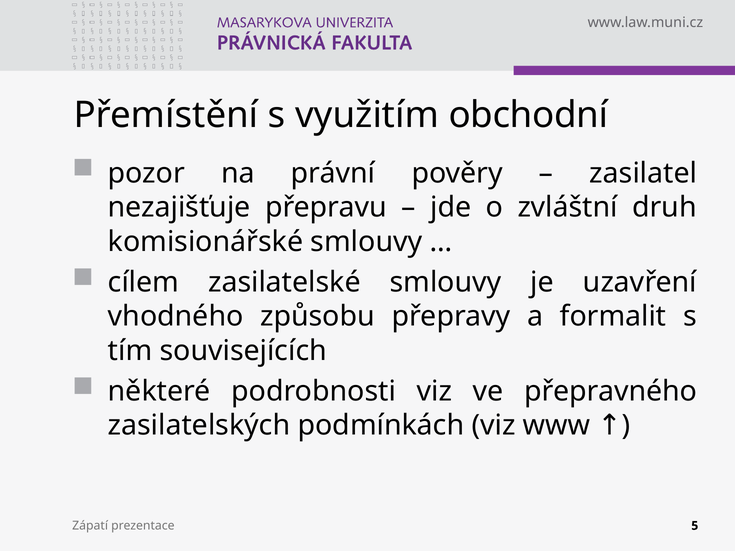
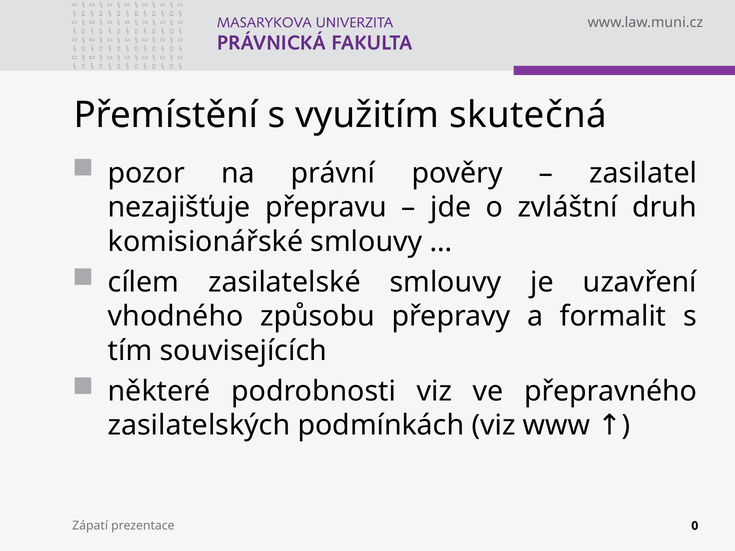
obchodní: obchodní -> skutečná (528, 115)
5: 5 -> 0 (695, 526)
